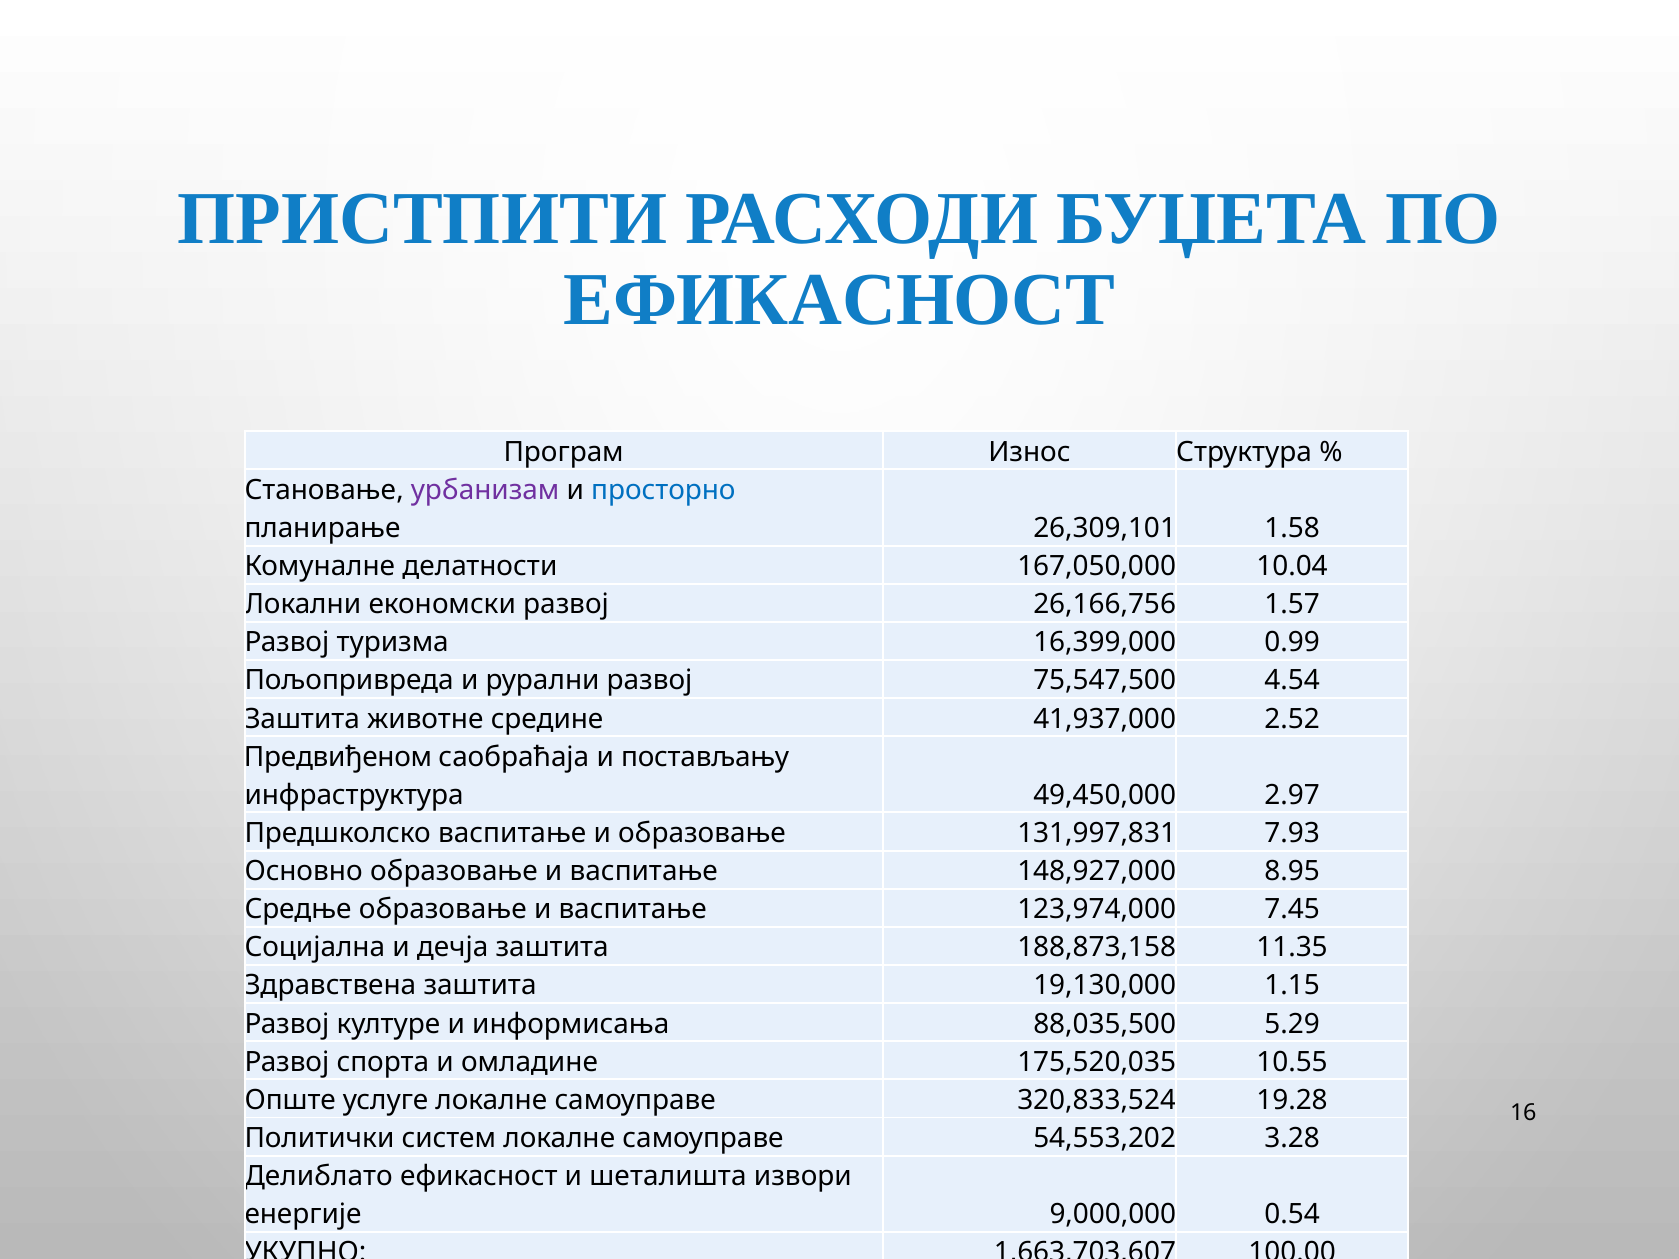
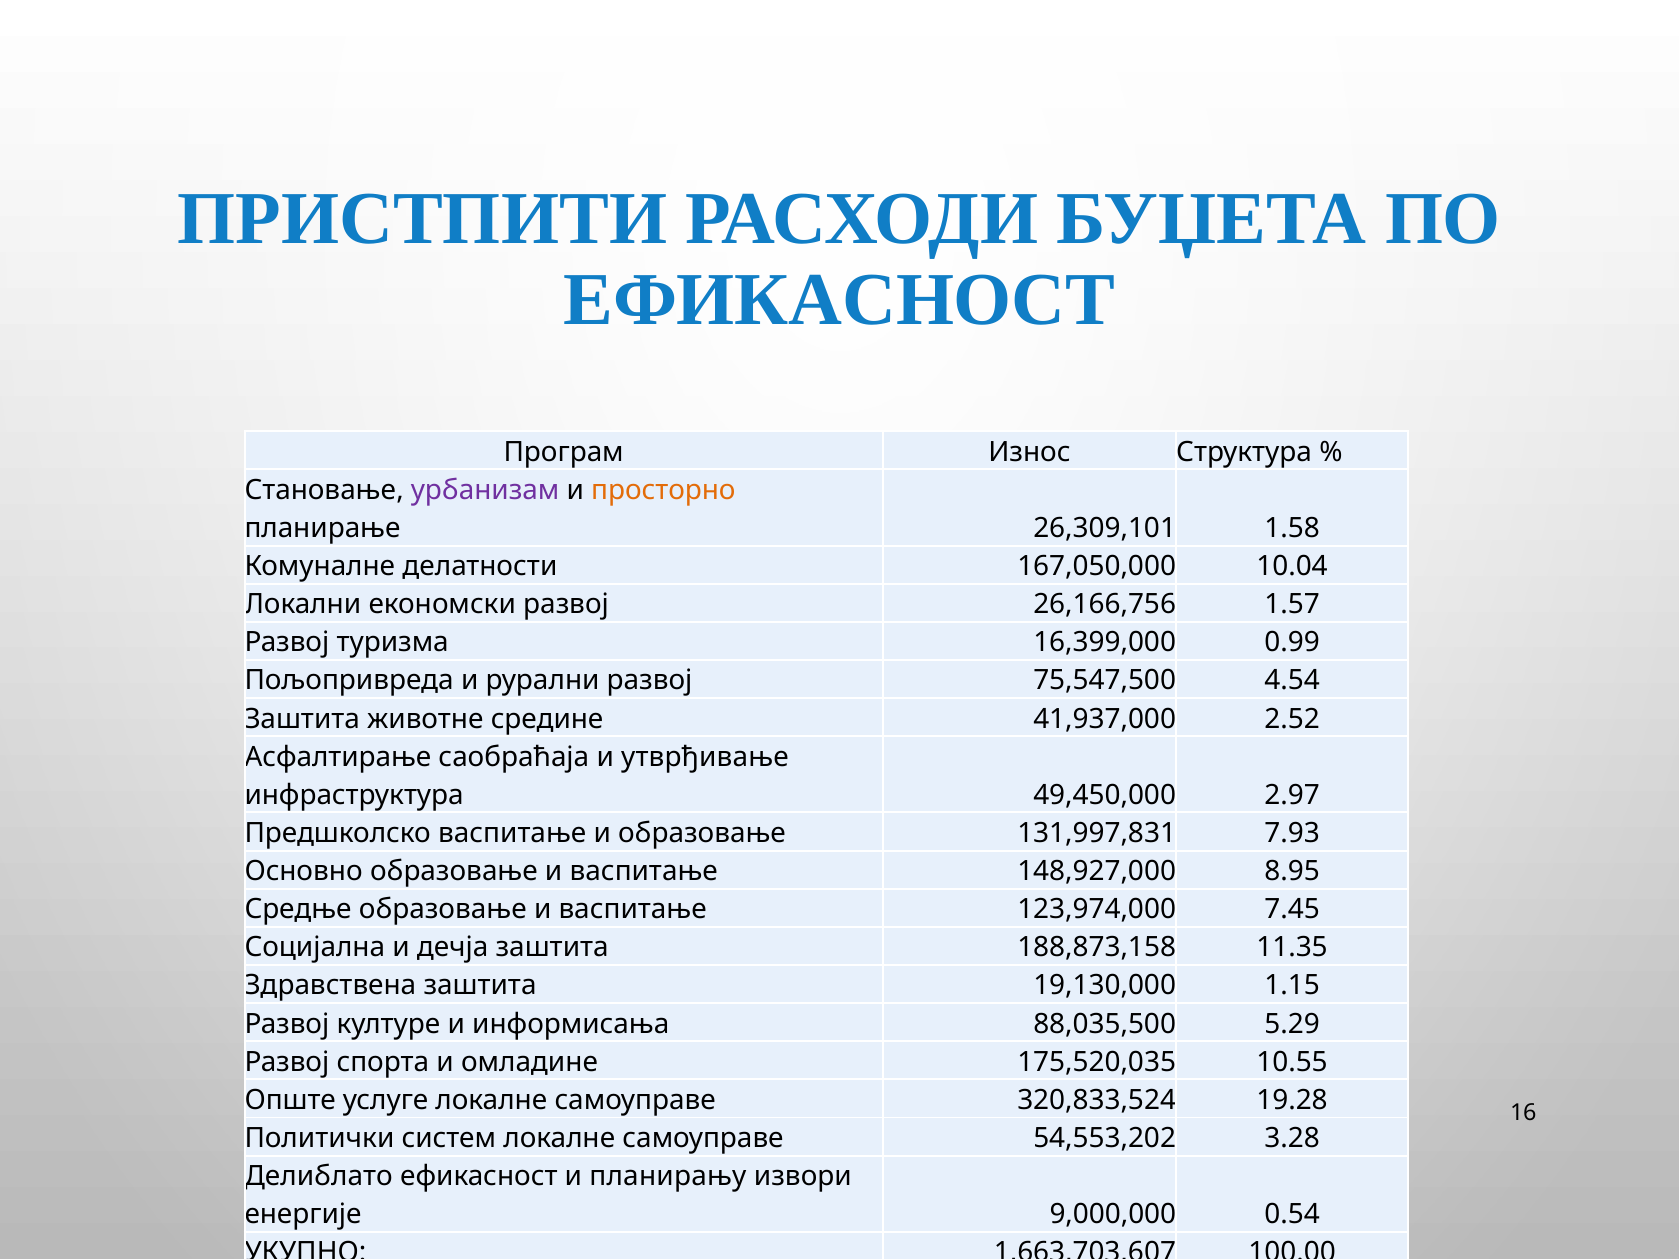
просторно colour: blue -> orange (663, 490)
Предвиђеном: Предвиђеном -> Асфалтирање (338, 757)
постављању: постављању -> утврђивање (705, 757)
шеталишта: шеталишта -> планирању (668, 1177)
